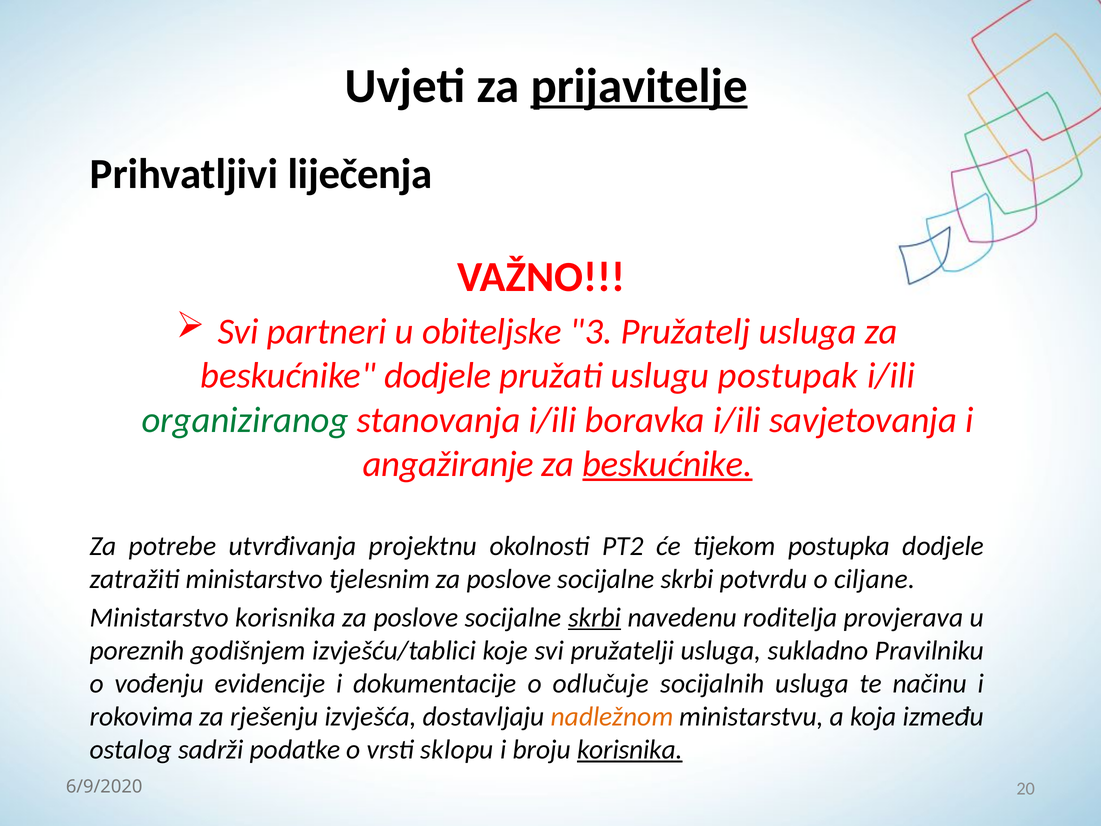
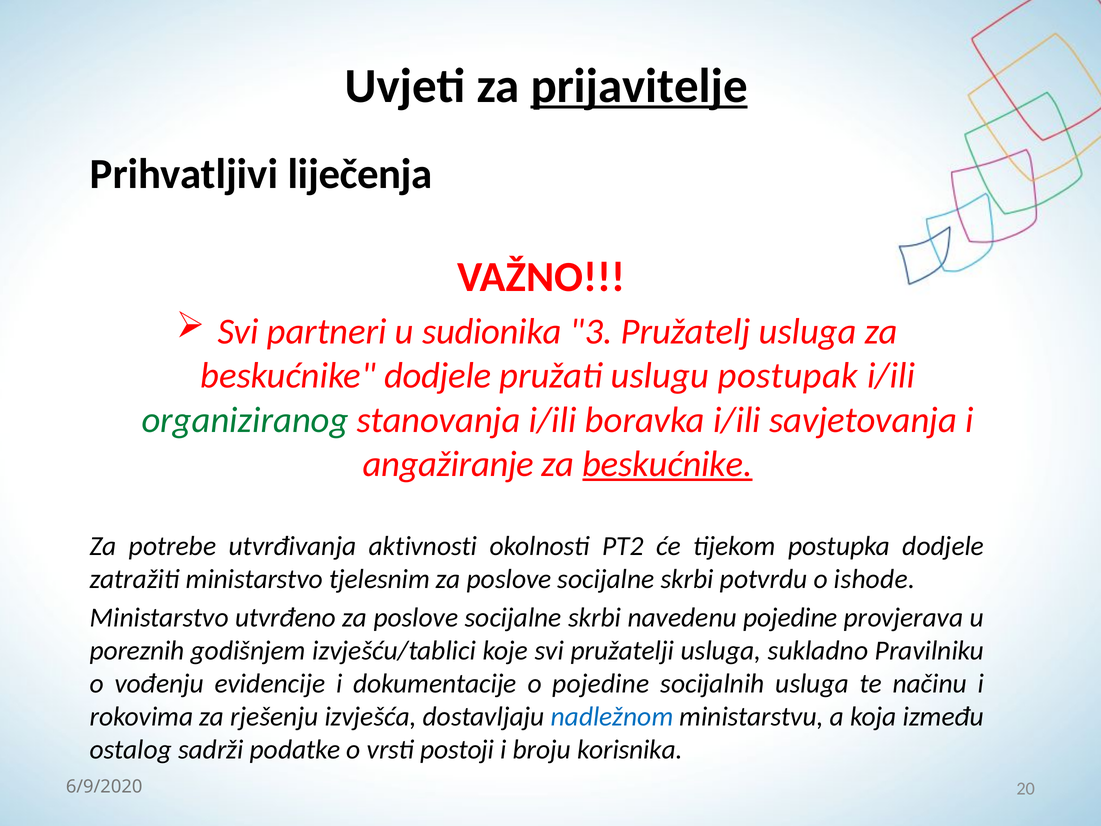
obiteljske: obiteljske -> sudionika (492, 332)
projektnu: projektnu -> aktivnosti (423, 546)
ciljane: ciljane -> ishode (875, 579)
Ministarstvo korisnika: korisnika -> utvrđeno (286, 617)
skrbi underline: present -> none (595, 617)
navedenu roditelja: roditelja -> pojedine (791, 617)
o odlučuje: odlučuje -> pojedine (601, 683)
nadležnom colour: orange -> blue (612, 716)
sklopu: sklopu -> postoji (457, 749)
korisnika underline: present -> none (630, 749)
